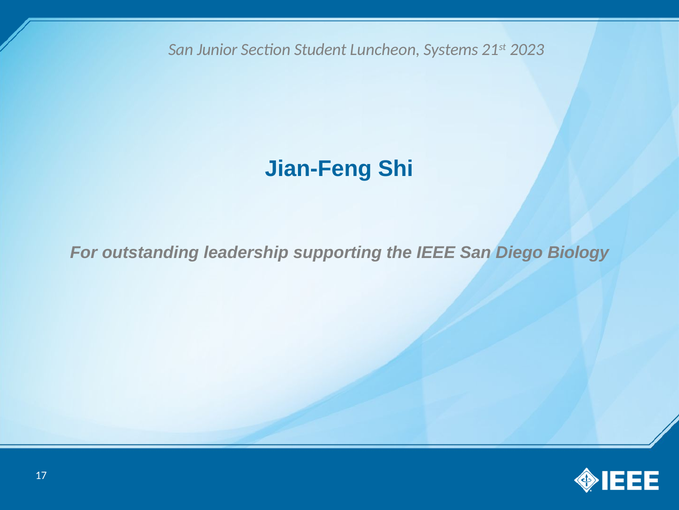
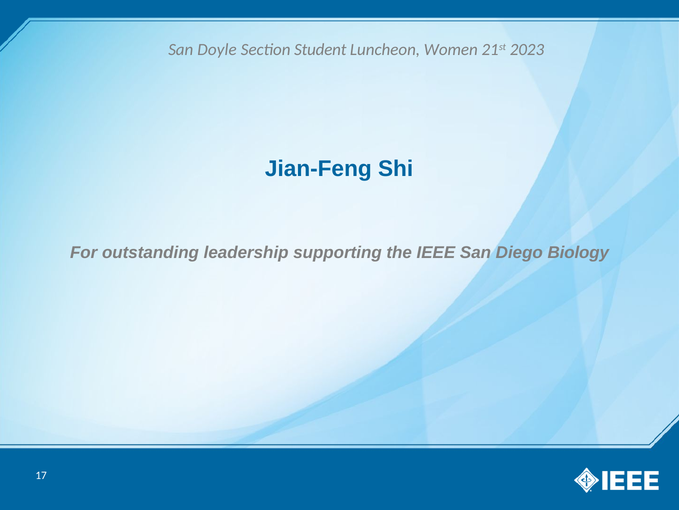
Junior: Junior -> Doyle (217, 50)
Systems: Systems -> Women (451, 50)
